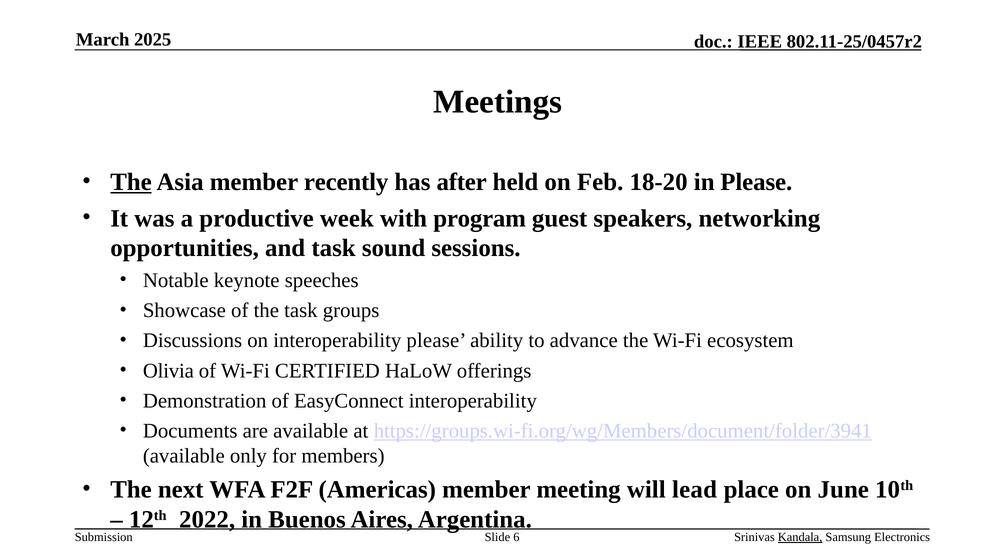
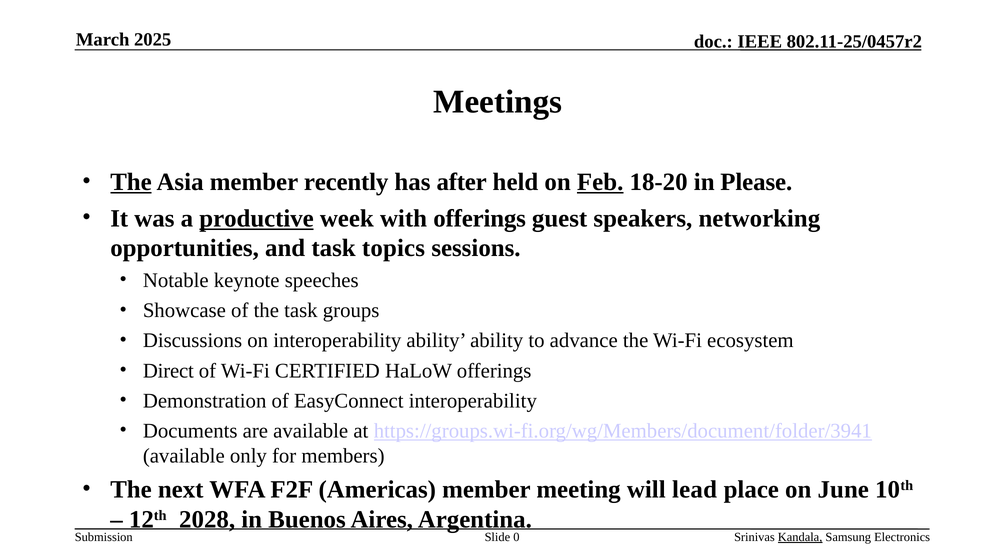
Feb underline: none -> present (600, 182)
productive underline: none -> present (257, 218)
with program: program -> offerings (480, 218)
sound: sound -> topics (393, 248)
interoperability please: please -> ability (436, 341)
Olivia: Olivia -> Direct (168, 371)
2022: 2022 -> 2028 (207, 520)
6: 6 -> 0 (516, 537)
